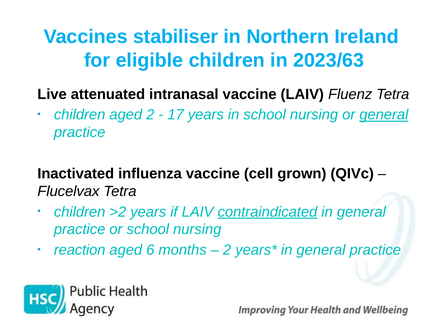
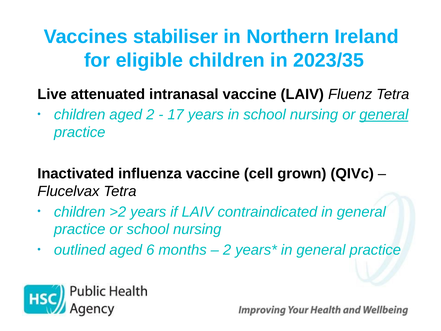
2023/63: 2023/63 -> 2023/35 (329, 60)
contraindicated underline: present -> none (267, 212)
reaction: reaction -> outlined (80, 250)
